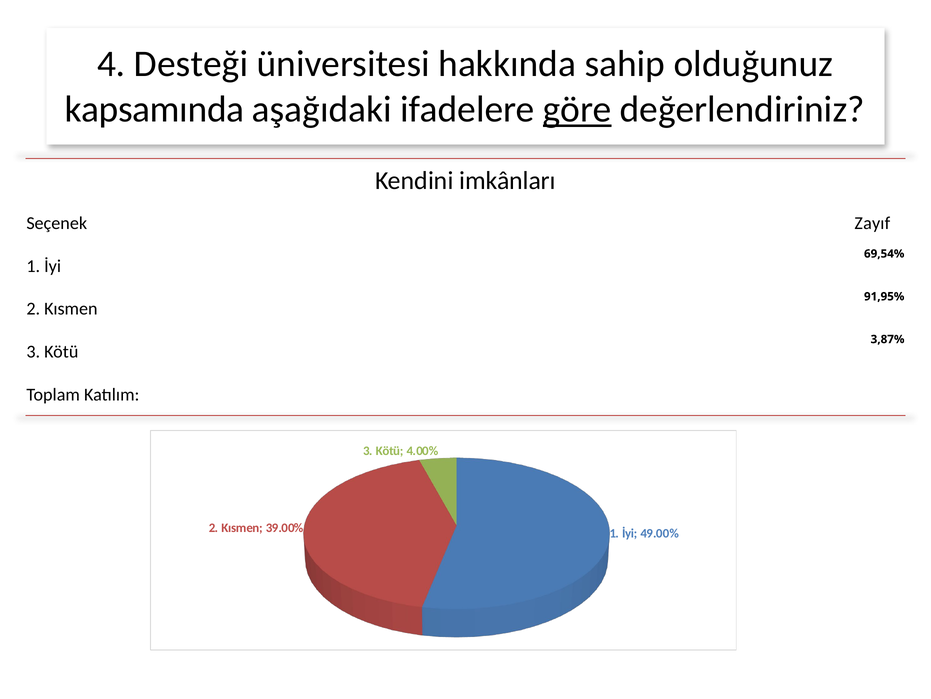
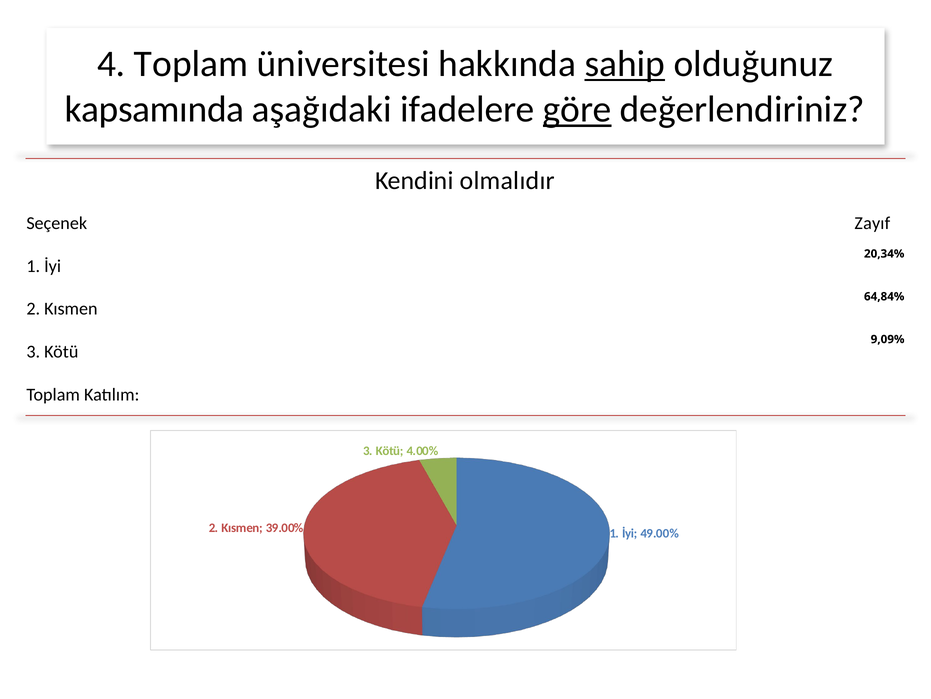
4 Desteği: Desteği -> Toplam (191, 64)
sahip underline: none -> present (625, 64)
imkânları: imkânları -> olmalıdır (507, 181)
69,54%: 69,54% -> 20,34% (884, 253)
91,95%: 91,95% -> 64,84% (884, 296)
3,87%: 3,87% -> 9,09% (888, 339)
